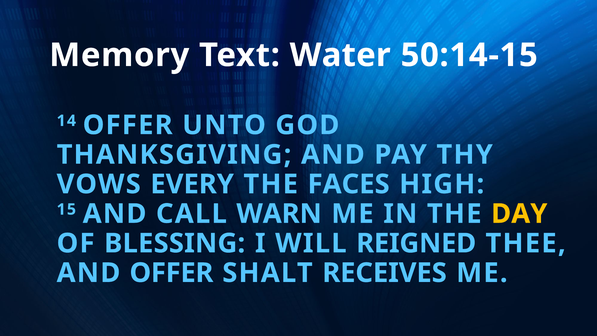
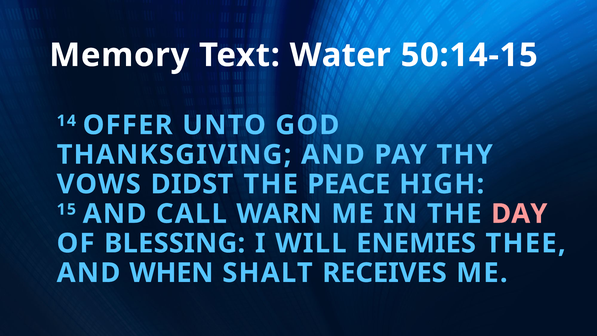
EVERY: EVERY -> DIDST (192, 184)
FACES: FACES -> PEACE (349, 184)
DAY colour: yellow -> pink (519, 214)
REIGNED: REIGNED -> ENEMIES (416, 243)
AND OFFER: OFFER -> WHEN (171, 273)
